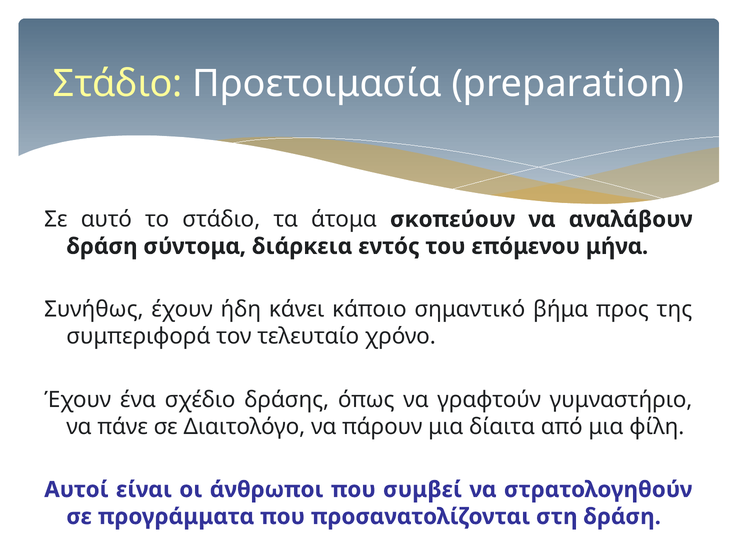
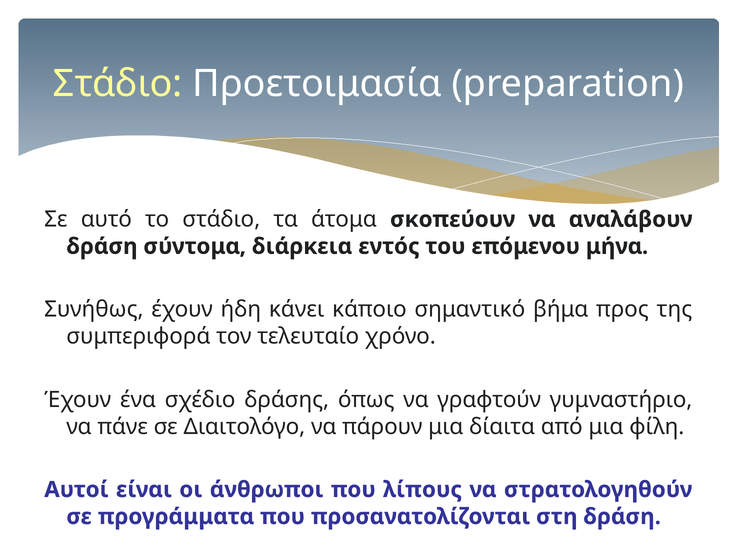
συμβεί: συμβεί -> λίπους (423, 489)
